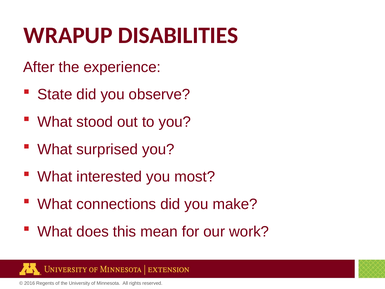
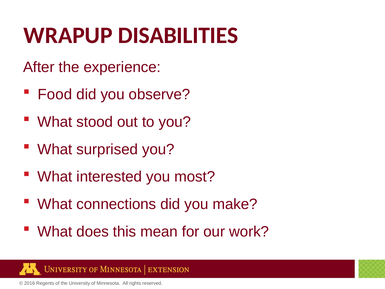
State: State -> Food (55, 94)
